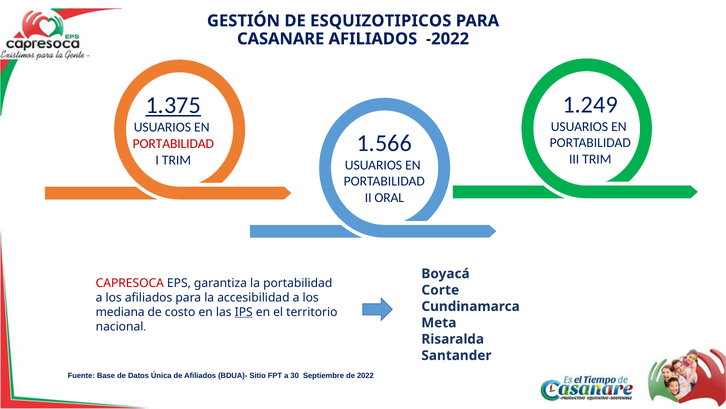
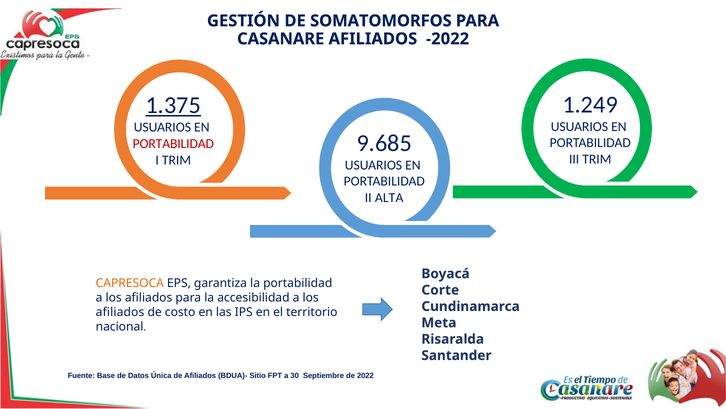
ESQUIZOTIPICOS: ESQUIZOTIPICOS -> SOMATOMORFOS (381, 21)
1.566: 1.566 -> 9.685 (384, 143)
ORAL: ORAL -> ALTA (389, 197)
CAPRESOCA colour: red -> orange (130, 283)
mediana: mediana -> afiliados (120, 312)
IPS underline: present -> none (244, 312)
